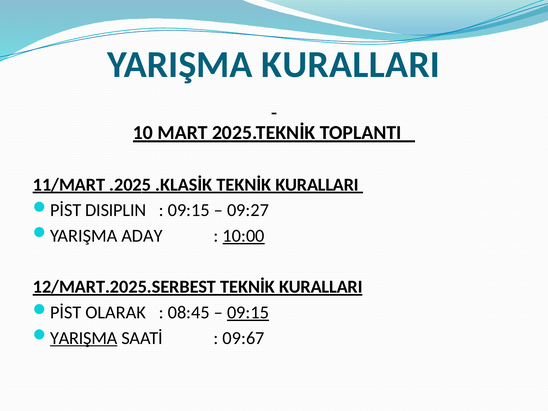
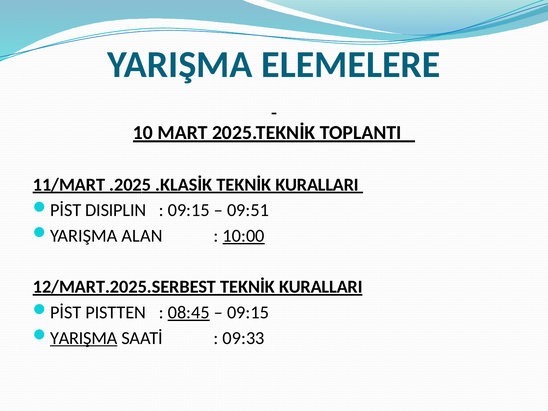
YARIŞMA KURALLARI: KURALLARI -> ELEMELERE (351, 64)
09:27: 09:27 -> 09:51 (248, 210)
ADAY: ADAY -> ALAN (142, 236)
OLARAK: OLARAK -> PISTTEN (116, 313)
08:45 underline: none -> present (189, 313)
09:15 underline: present -> none (248, 313)
09:67: 09:67 -> 09:33 (244, 338)
